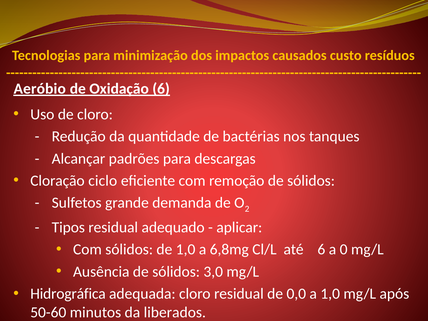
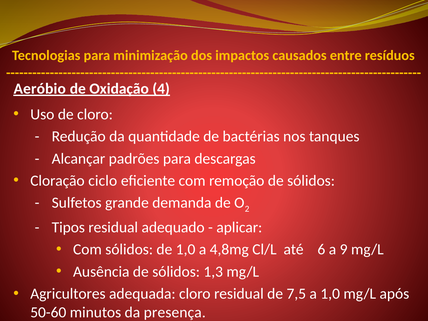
custo: custo -> entre (346, 56)
Oxidação 6: 6 -> 4 (161, 89)
6,8mg: 6,8mg -> 4,8mg (229, 250)
0: 0 -> 9 (344, 250)
3,0: 3,0 -> 1,3 (213, 272)
Hidrográfica: Hidrográfica -> Agricultores (68, 294)
0,0: 0,0 -> 7,5 (296, 294)
liberados: liberados -> presença (175, 312)
